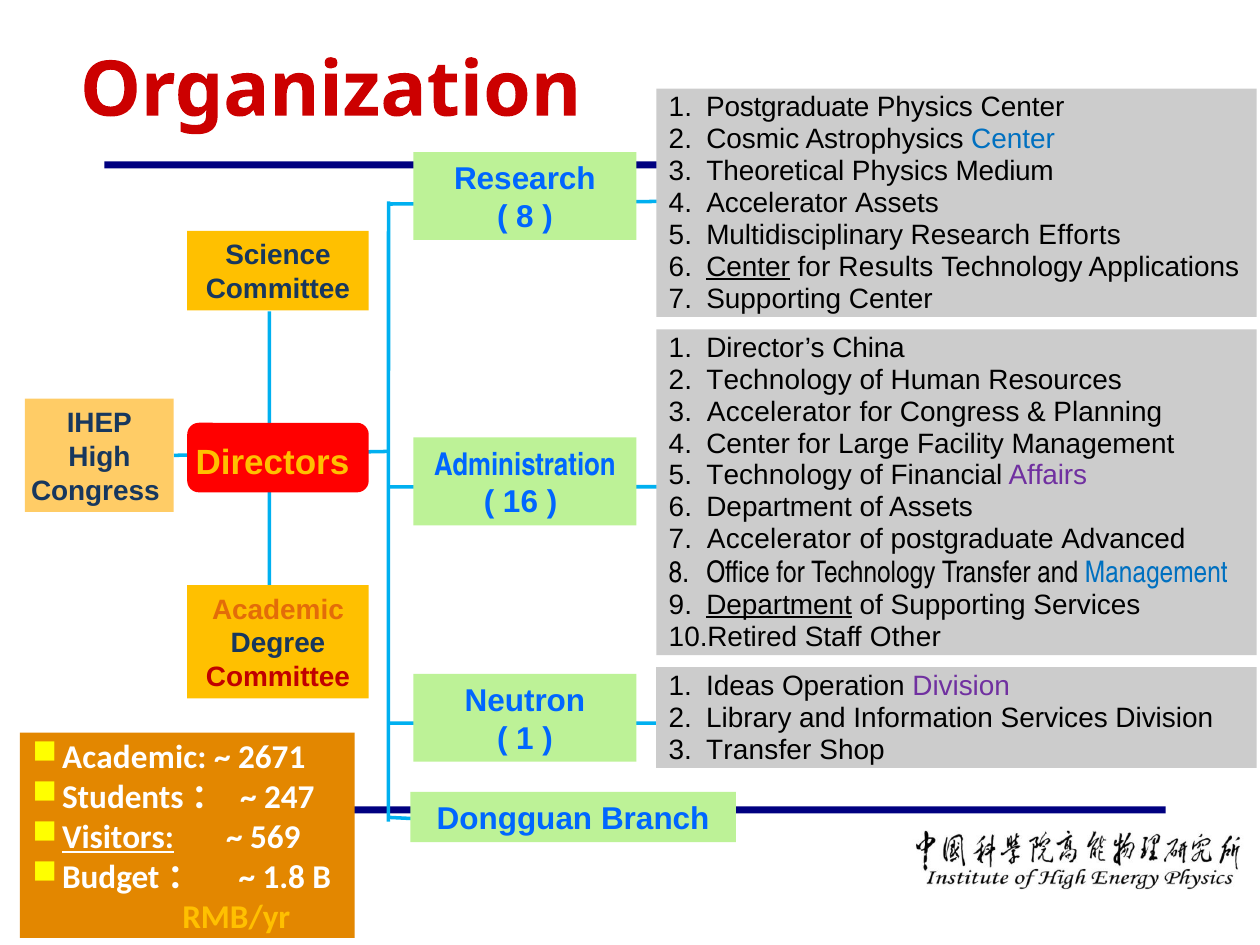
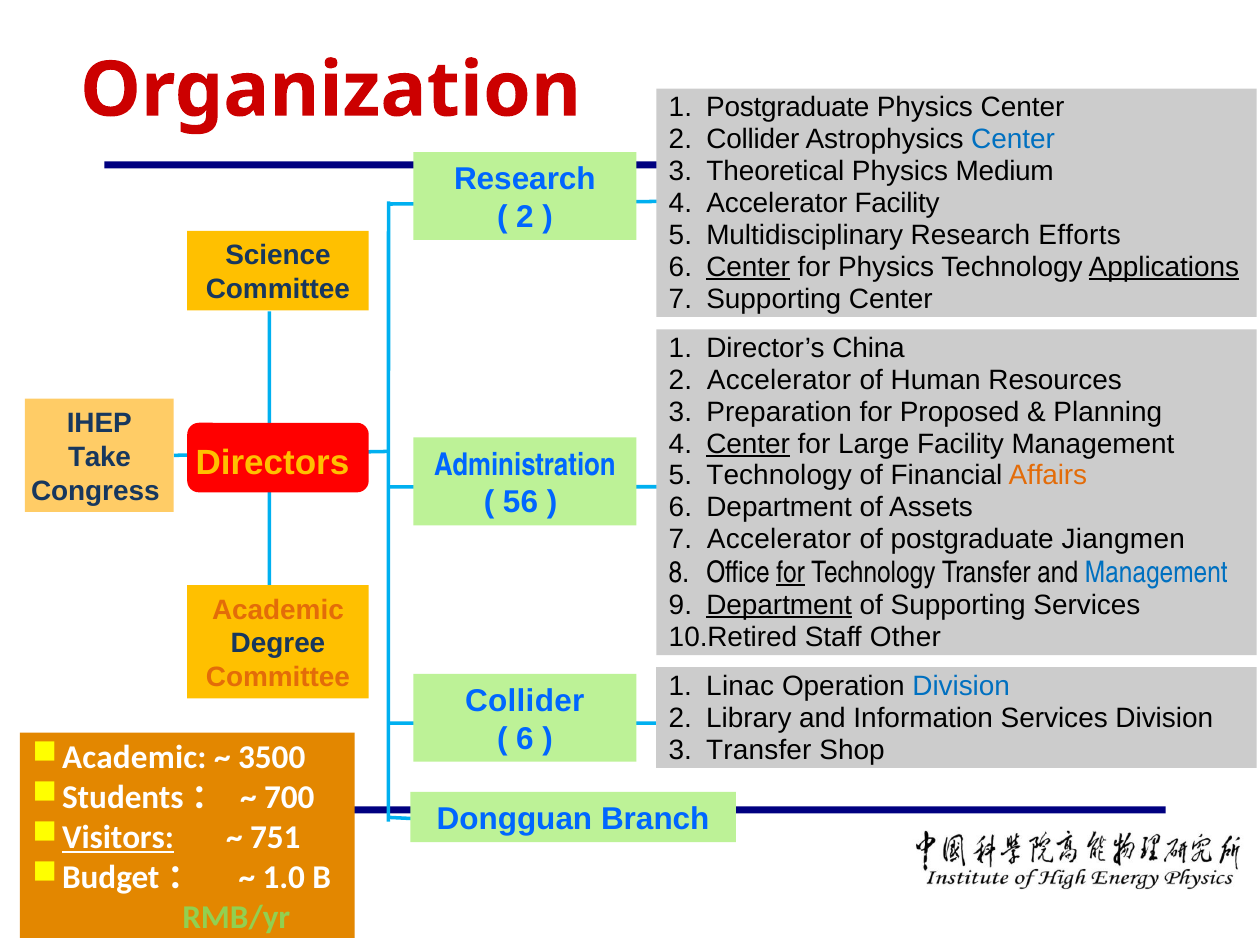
Cosmic: Cosmic -> Collider (753, 139)
Accelerator Assets: Assets -> Facility (897, 203)
8: 8 -> 2 (525, 217)
for Results: Results -> Physics (886, 267)
Applications underline: none -> present (1164, 267)
Technology: Technology -> Accelerator (779, 380)
3 Accelerator: Accelerator -> Preparation (779, 412)
for Congress: Congress -> Proposed (960, 412)
Center underline: none -> present (748, 444)
High: High -> Take (100, 457)
Affairs colour: purple -> orange (1048, 476)
16: 16 -> 56 (521, 503)
Advanced: Advanced -> Jiangmen (1123, 539)
for underline: none -> present (791, 572)
Committee colour: red -> orange (278, 677)
Ideas: Ideas -> Linac (740, 686)
Division colour: purple -> blue (961, 686)
Neutron: Neutron -> Collider (525, 701)
1: 1 -> 6 (525, 739)
2671: 2671 -> 3500 (272, 758)
247: 247 -> 700 (289, 798)
569: 569 -> 751 (275, 838)
1.8: 1.8 -> 1.0 (284, 877)
RMB/yr colour: yellow -> light green (236, 917)
